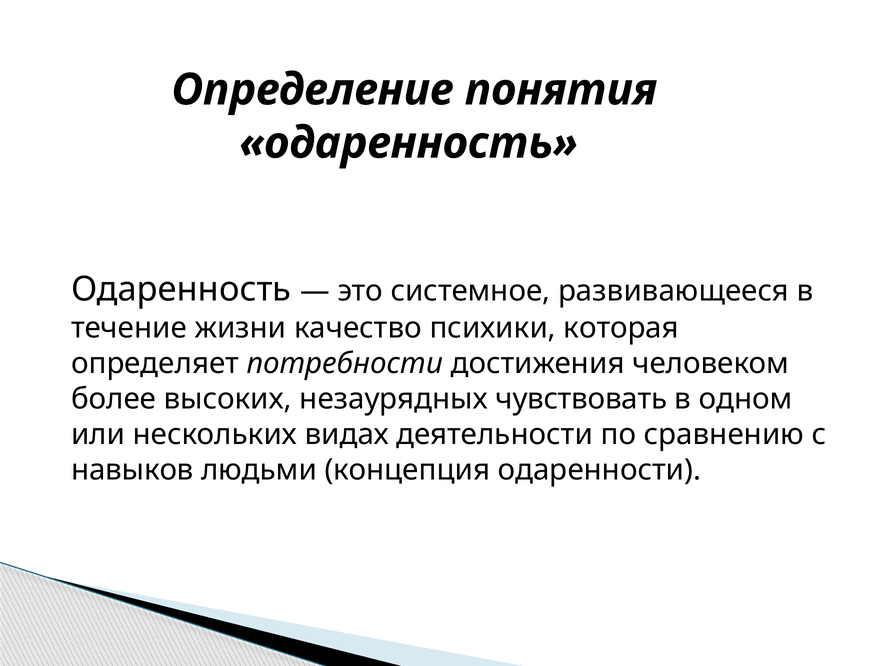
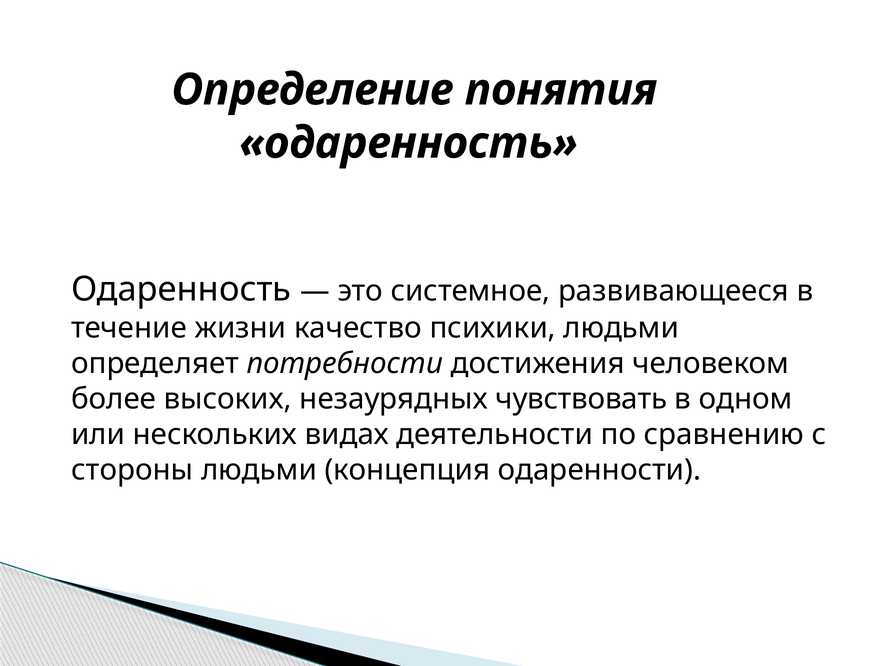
психики которая: которая -> людьми (621, 327)
навыков: навыков -> стороны (132, 469)
